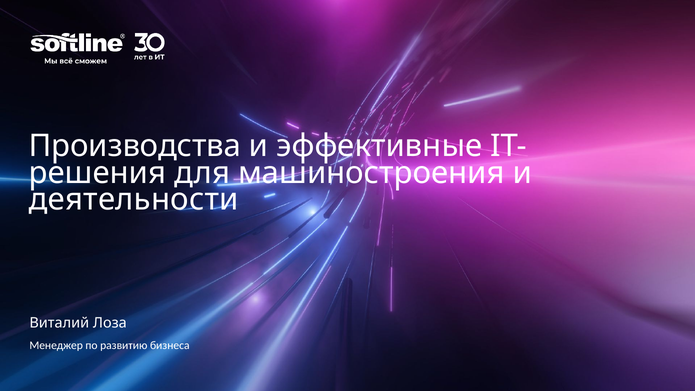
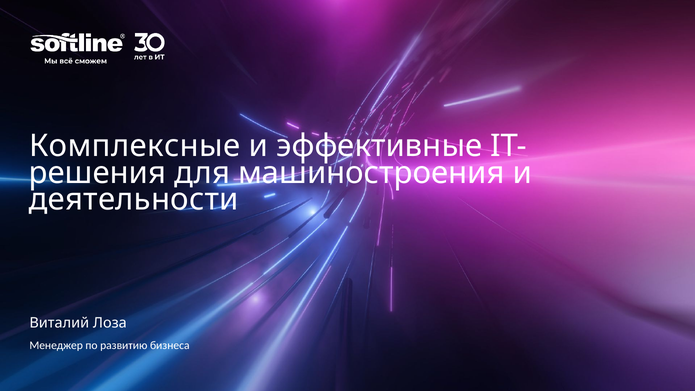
Производства: Производства -> Комплексные (135, 146)
